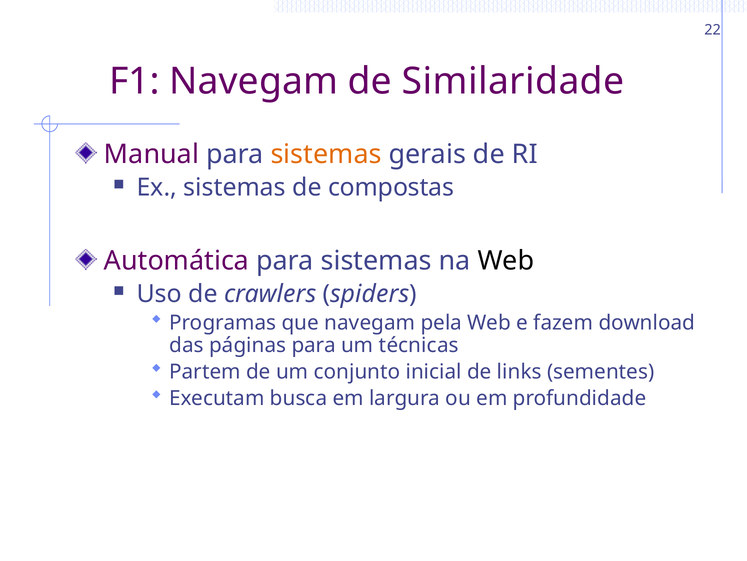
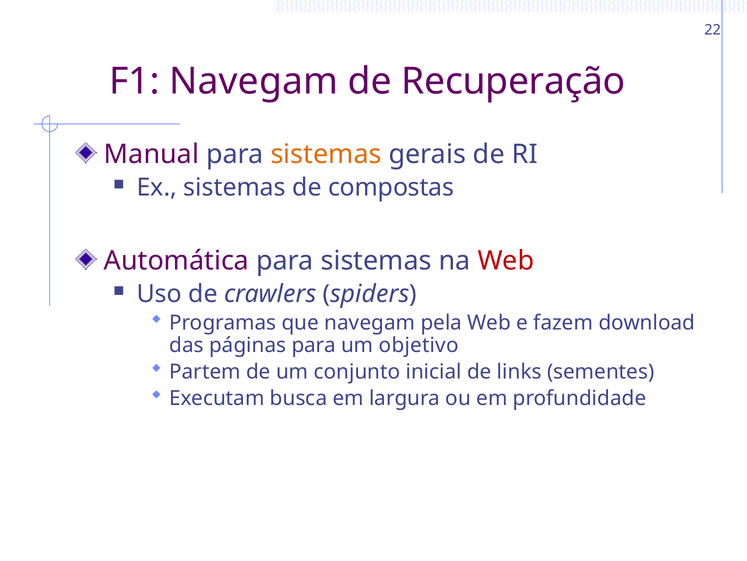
Similaridade: Similaridade -> Recuperação (513, 81)
Web colour: black -> red (506, 261)
técnicas: técnicas -> objetivo (419, 345)
